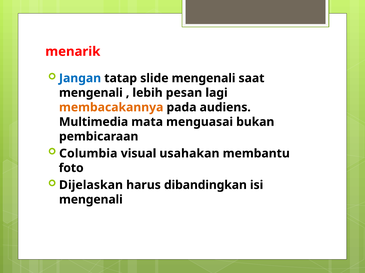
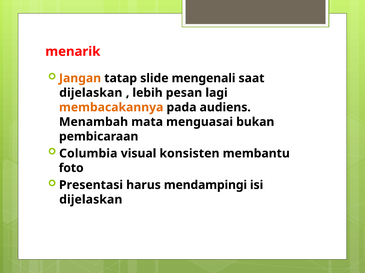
Jangan colour: blue -> orange (80, 78)
mengenali: mengenali -> dijelaskan (91, 93)
Multimedia: Multimedia -> Menambah (94, 122)
usahakan: usahakan -> konsisten (189, 154)
Dijelaskan: Dijelaskan -> Presentasi (91, 185)
dibandingkan: dibandingkan -> mendampingi (205, 185)
mengenali: mengenali -> dijelaskan (91, 200)
